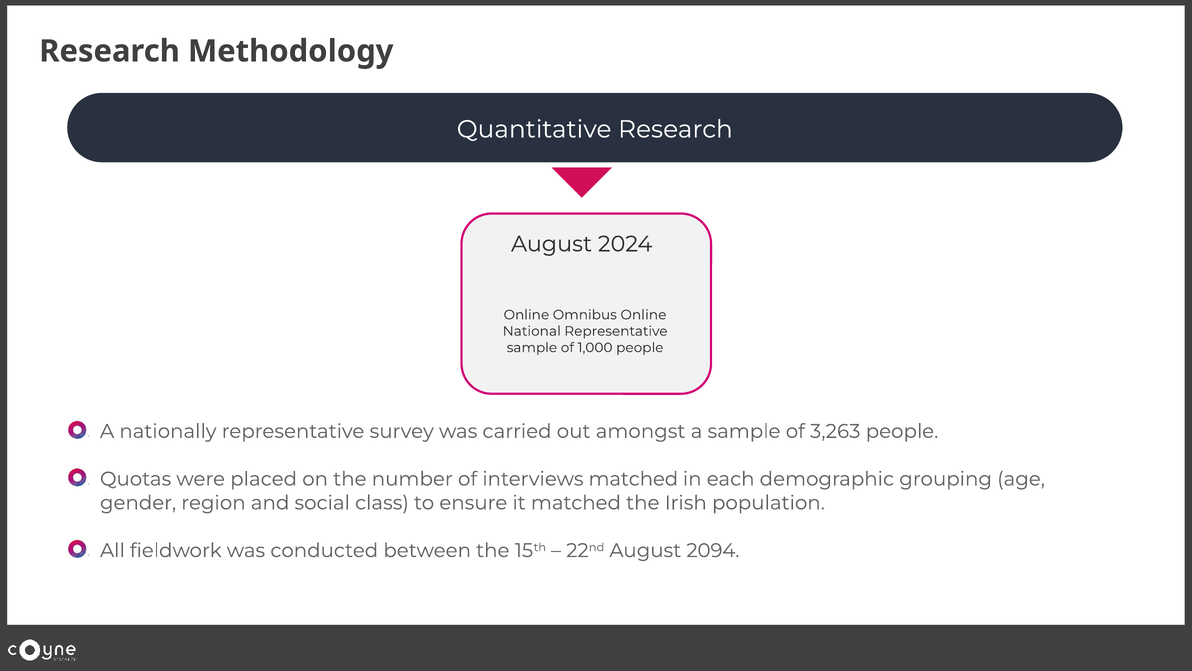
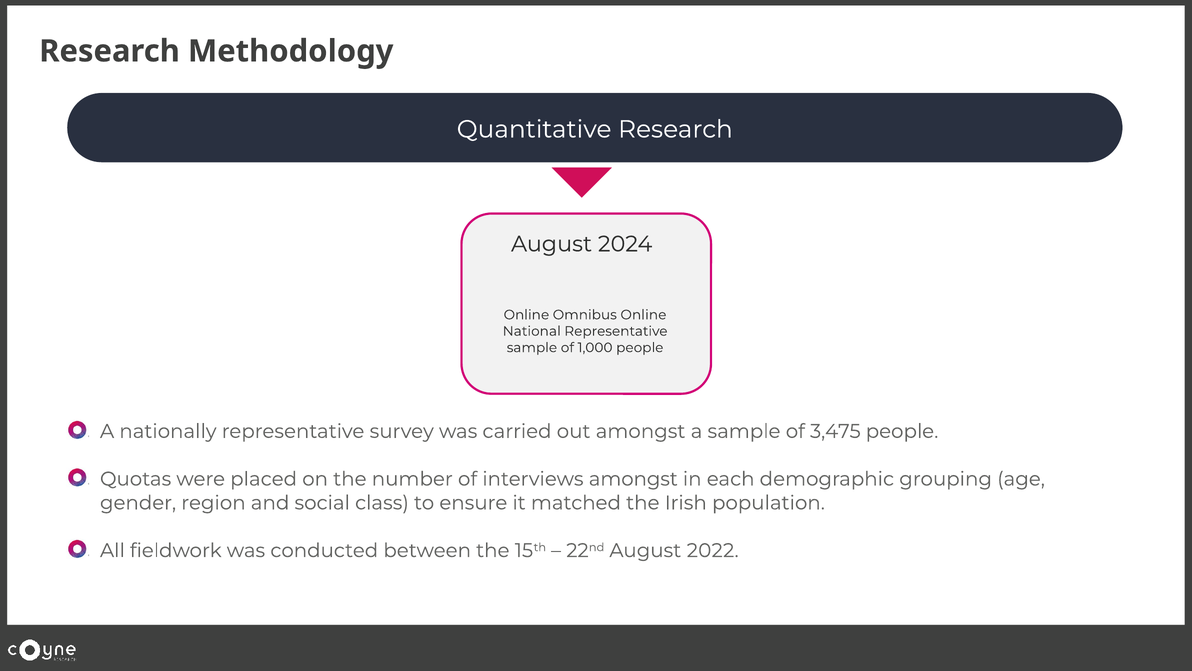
3,263: 3,263 -> 3,475 (835, 431)
interviews matched: matched -> amongst (633, 479)
2094: 2094 -> 2022 (713, 550)
